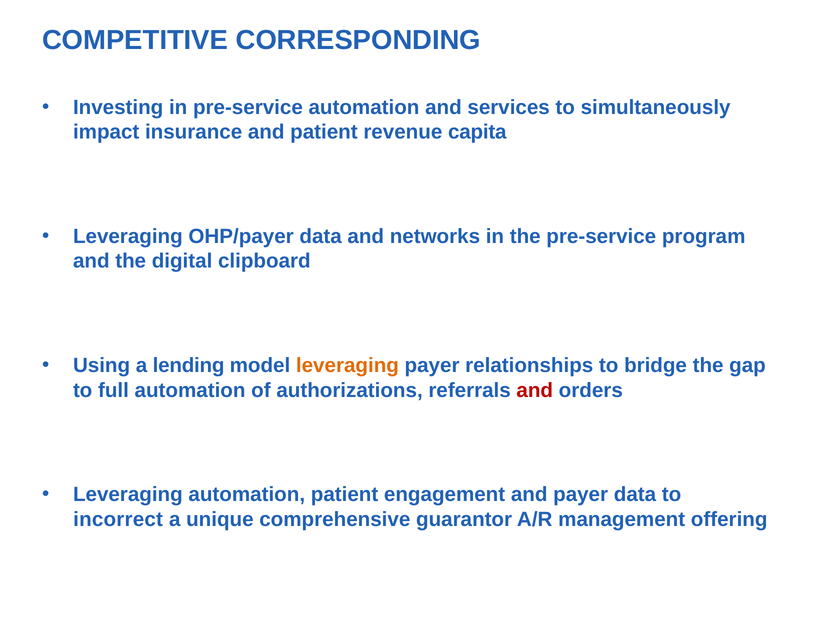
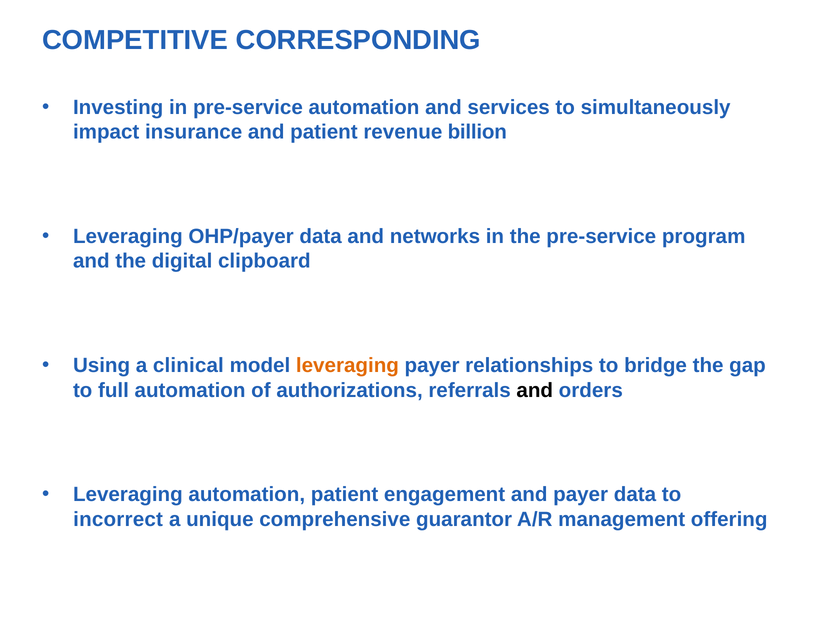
capita: capita -> billion (477, 132)
lending: lending -> clinical (188, 366)
and colour: red -> black (535, 390)
